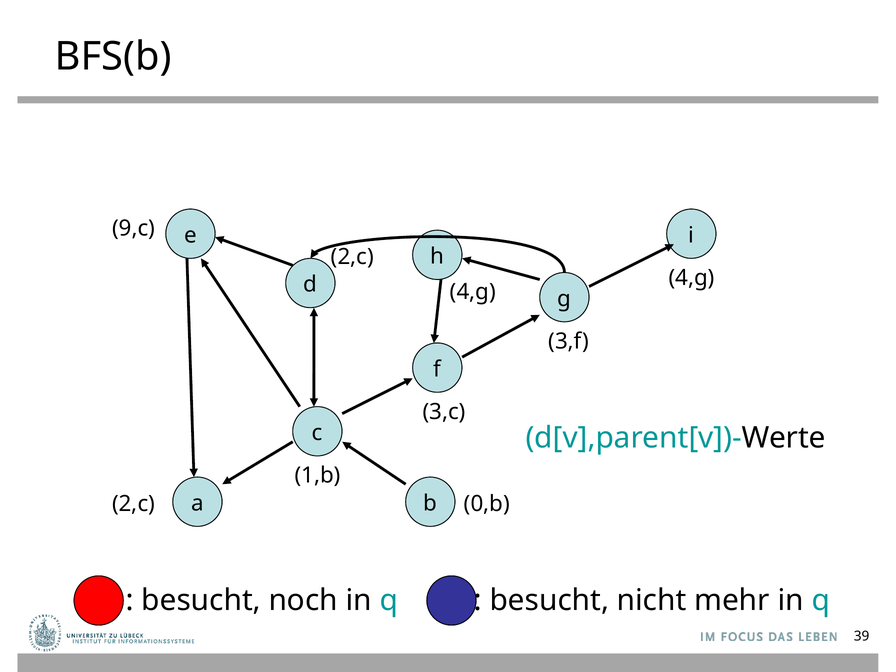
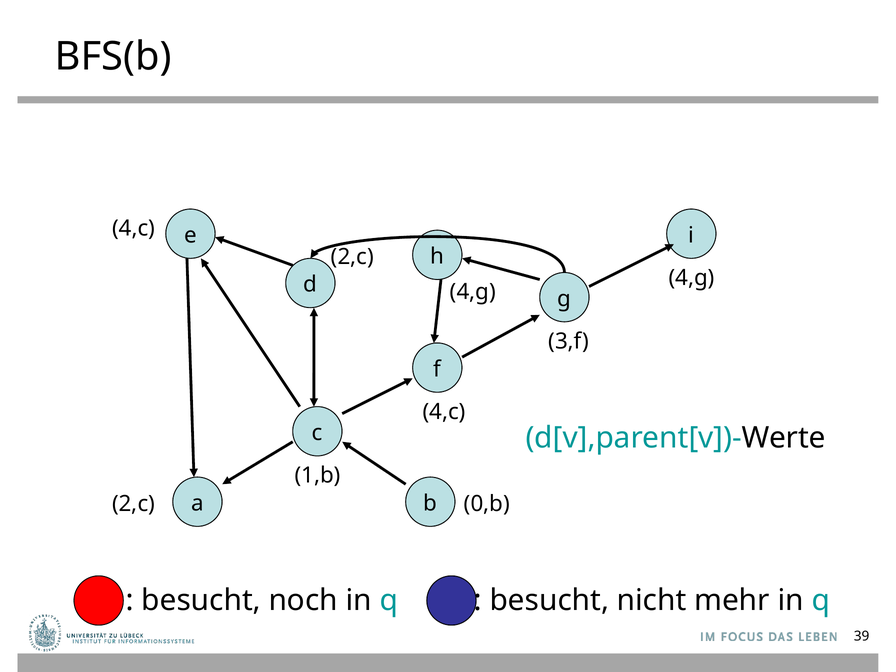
9,c: 9,c -> 4,c (134, 228)
3,c: 3,c -> 4,c (444, 412)
